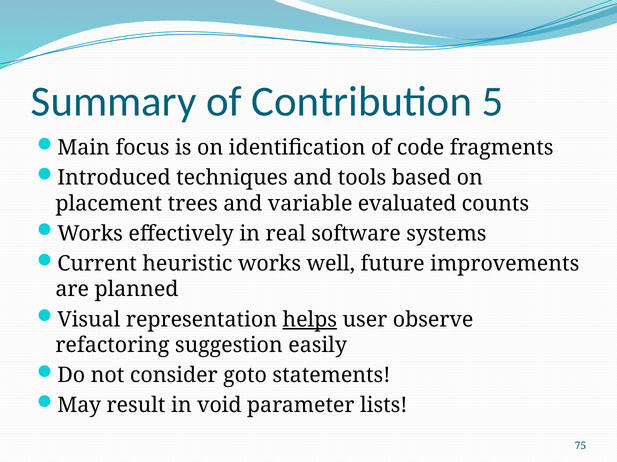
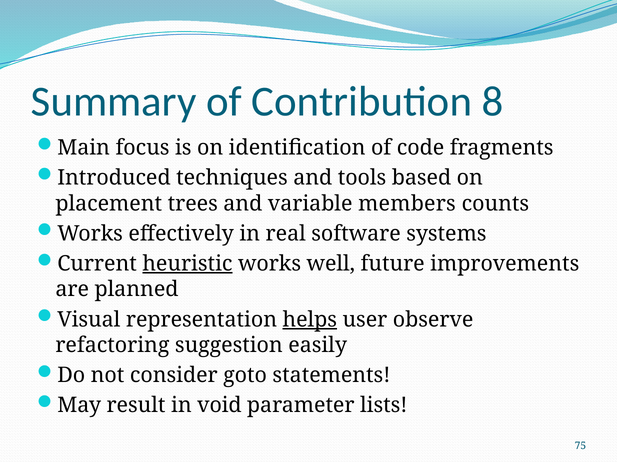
5: 5 -> 8 (493, 102)
evaluated: evaluated -> members (407, 204)
heuristic underline: none -> present (187, 264)
